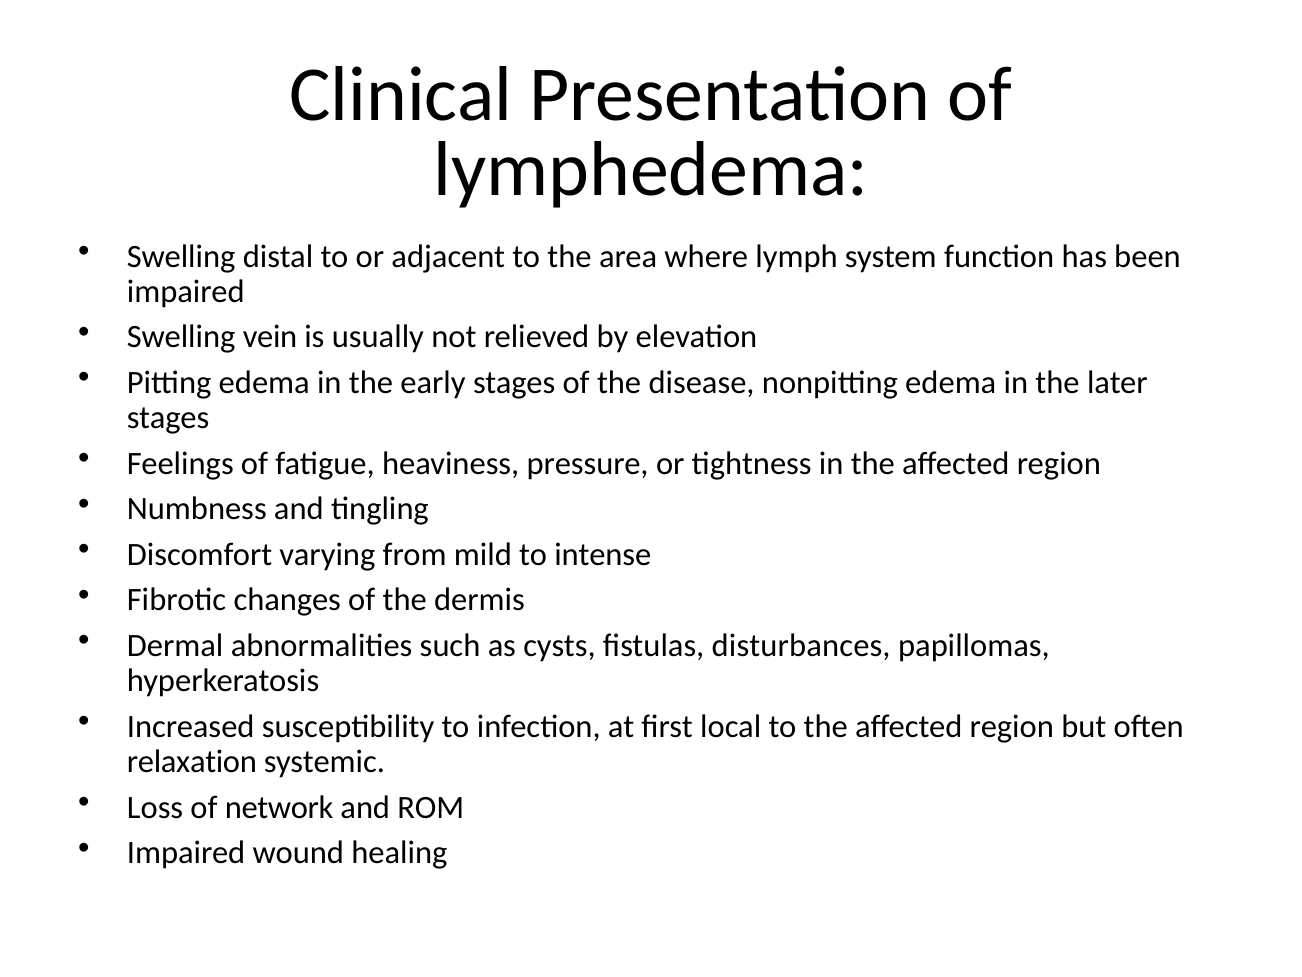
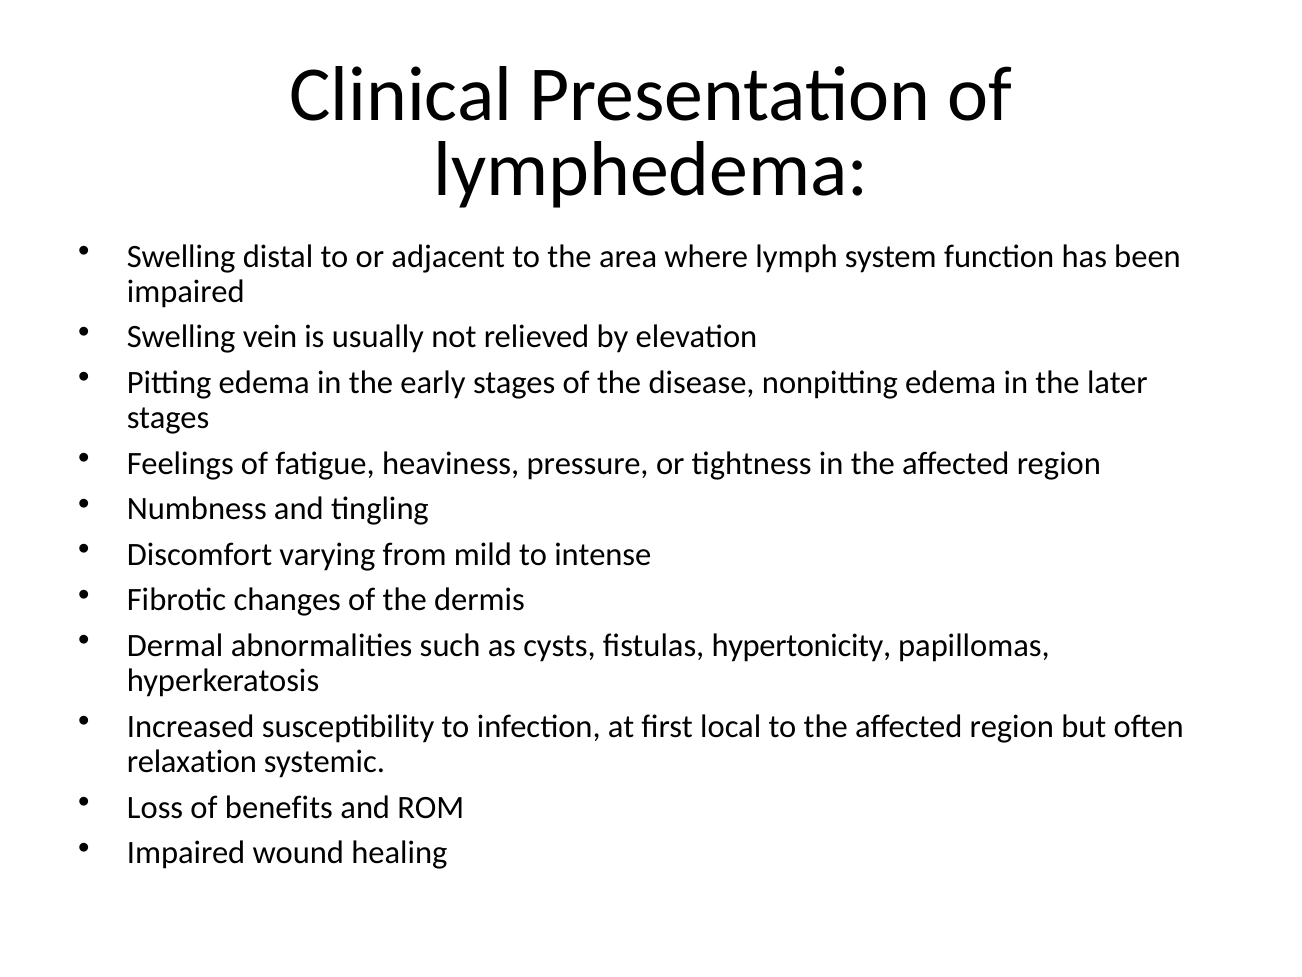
disturbances: disturbances -> hypertonicity (801, 645)
network: network -> benefits (279, 807)
